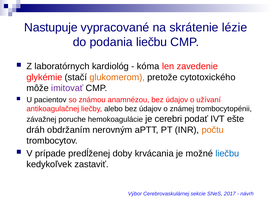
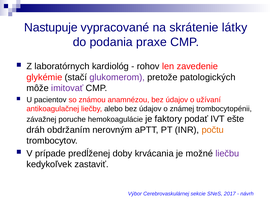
lézie: lézie -> látky (235, 28)
podania liečbu: liečbu -> praxe (151, 42)
kóma: kóma -> rohov (148, 66)
glukomerom colour: orange -> purple (117, 77)
cytotoxického: cytotoxického -> patologických (208, 77)
cerebri: cerebri -> faktory (168, 119)
liečbu colour: blue -> purple (227, 153)
